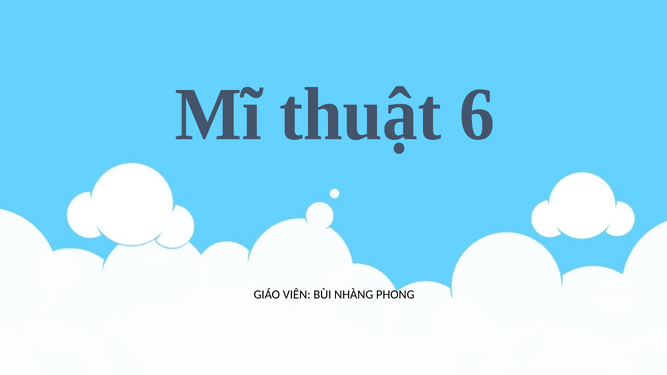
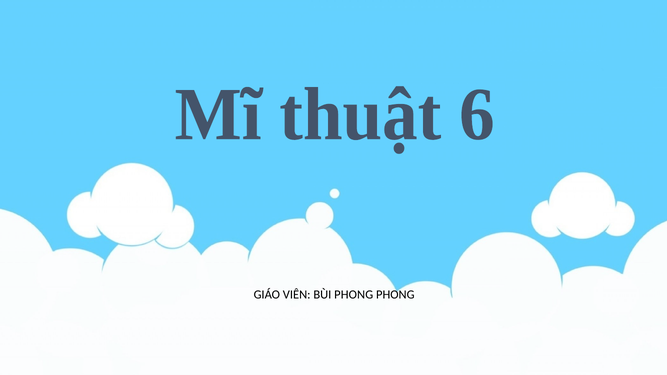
BÙI NHÀNG: NHÀNG -> PHONG (354, 295)
